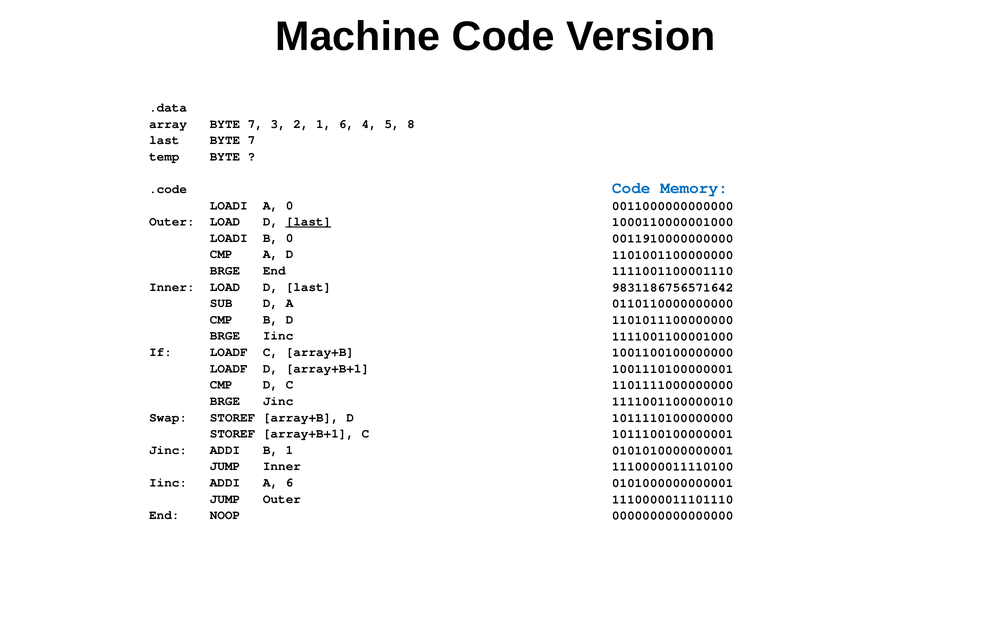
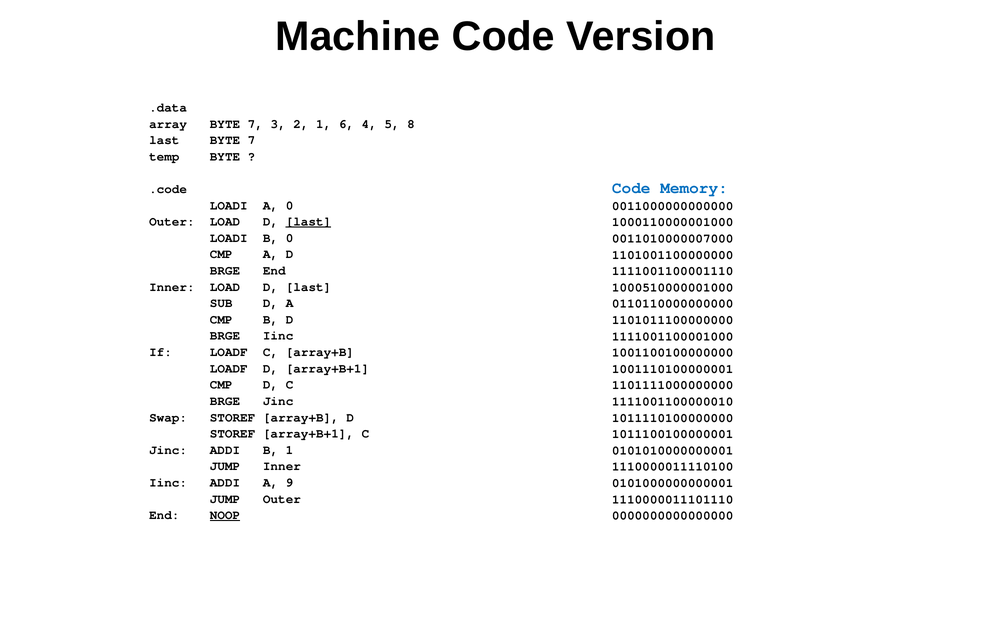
0011910000000000: 0011910000000000 -> 0011010000007000 (673, 238)
9831186756571642: 9831186756571642 -> 1000510000001000 (673, 287)
A 6: 6 -> 9 (289, 482)
NOOP underline: none -> present (225, 515)
